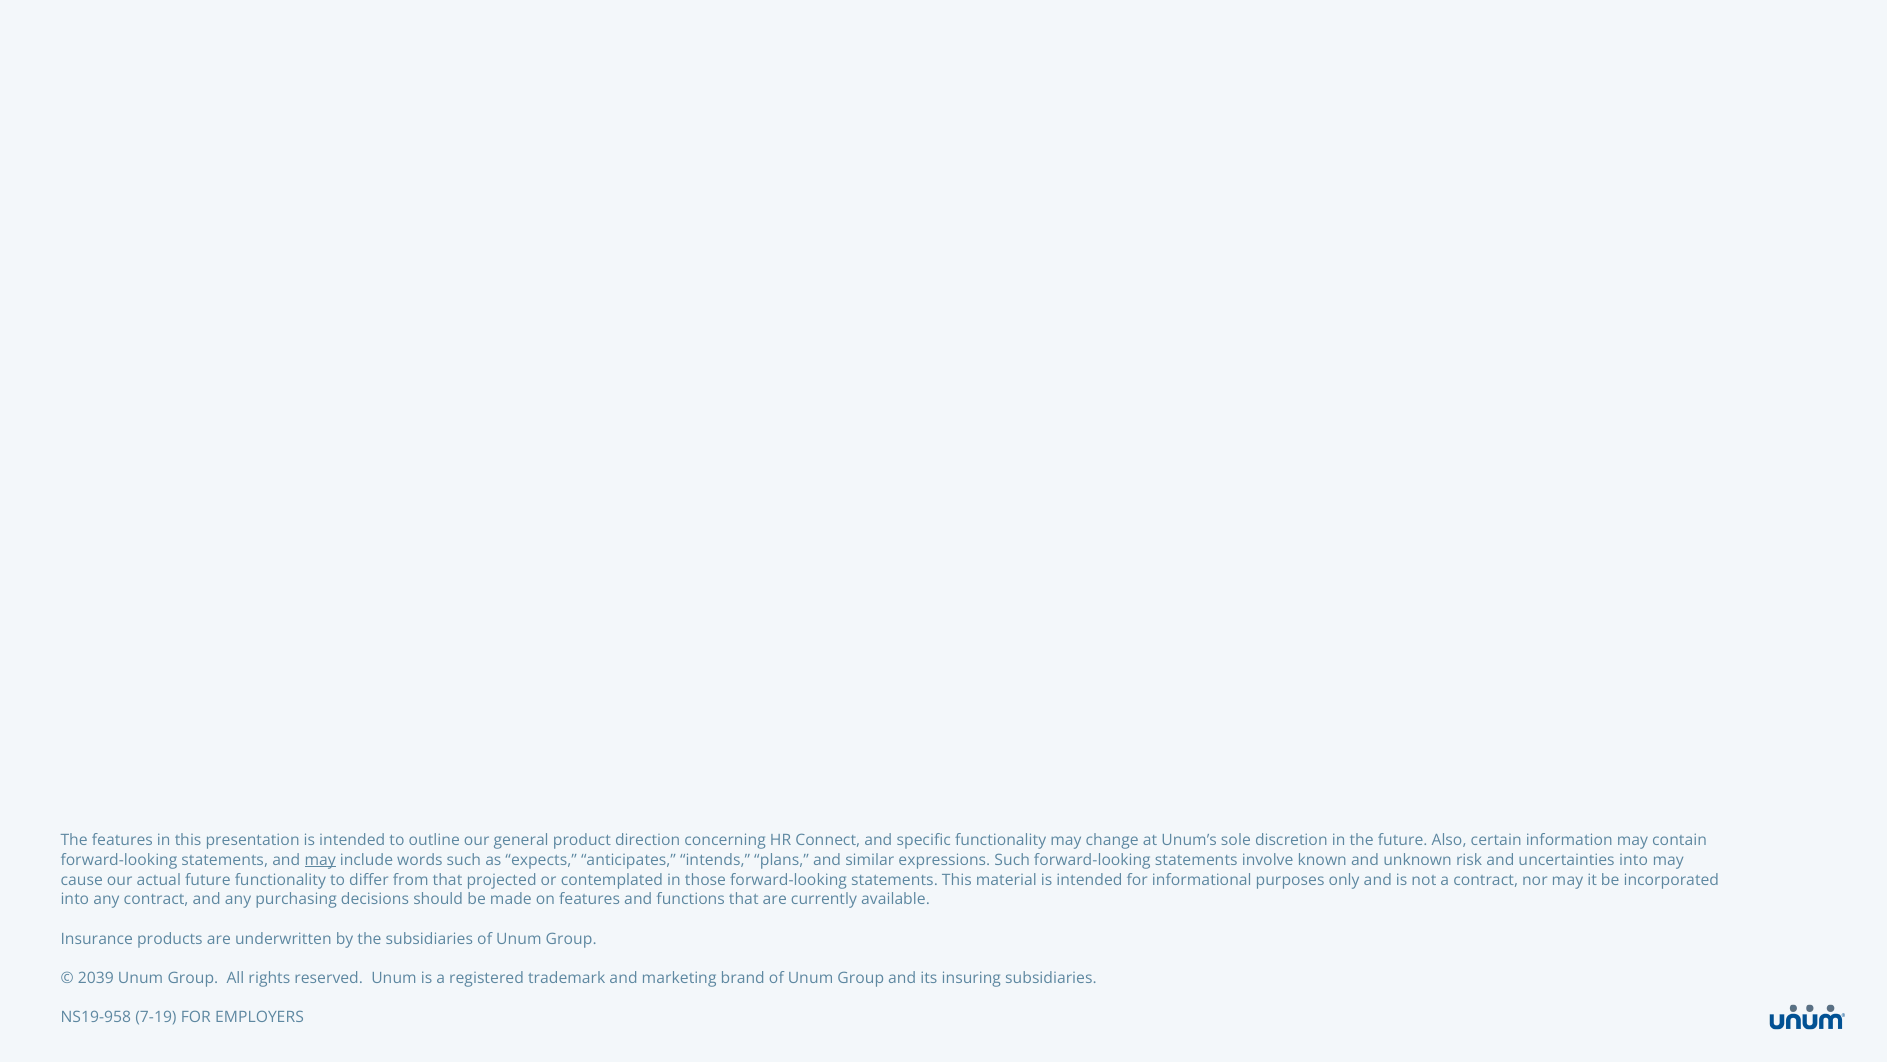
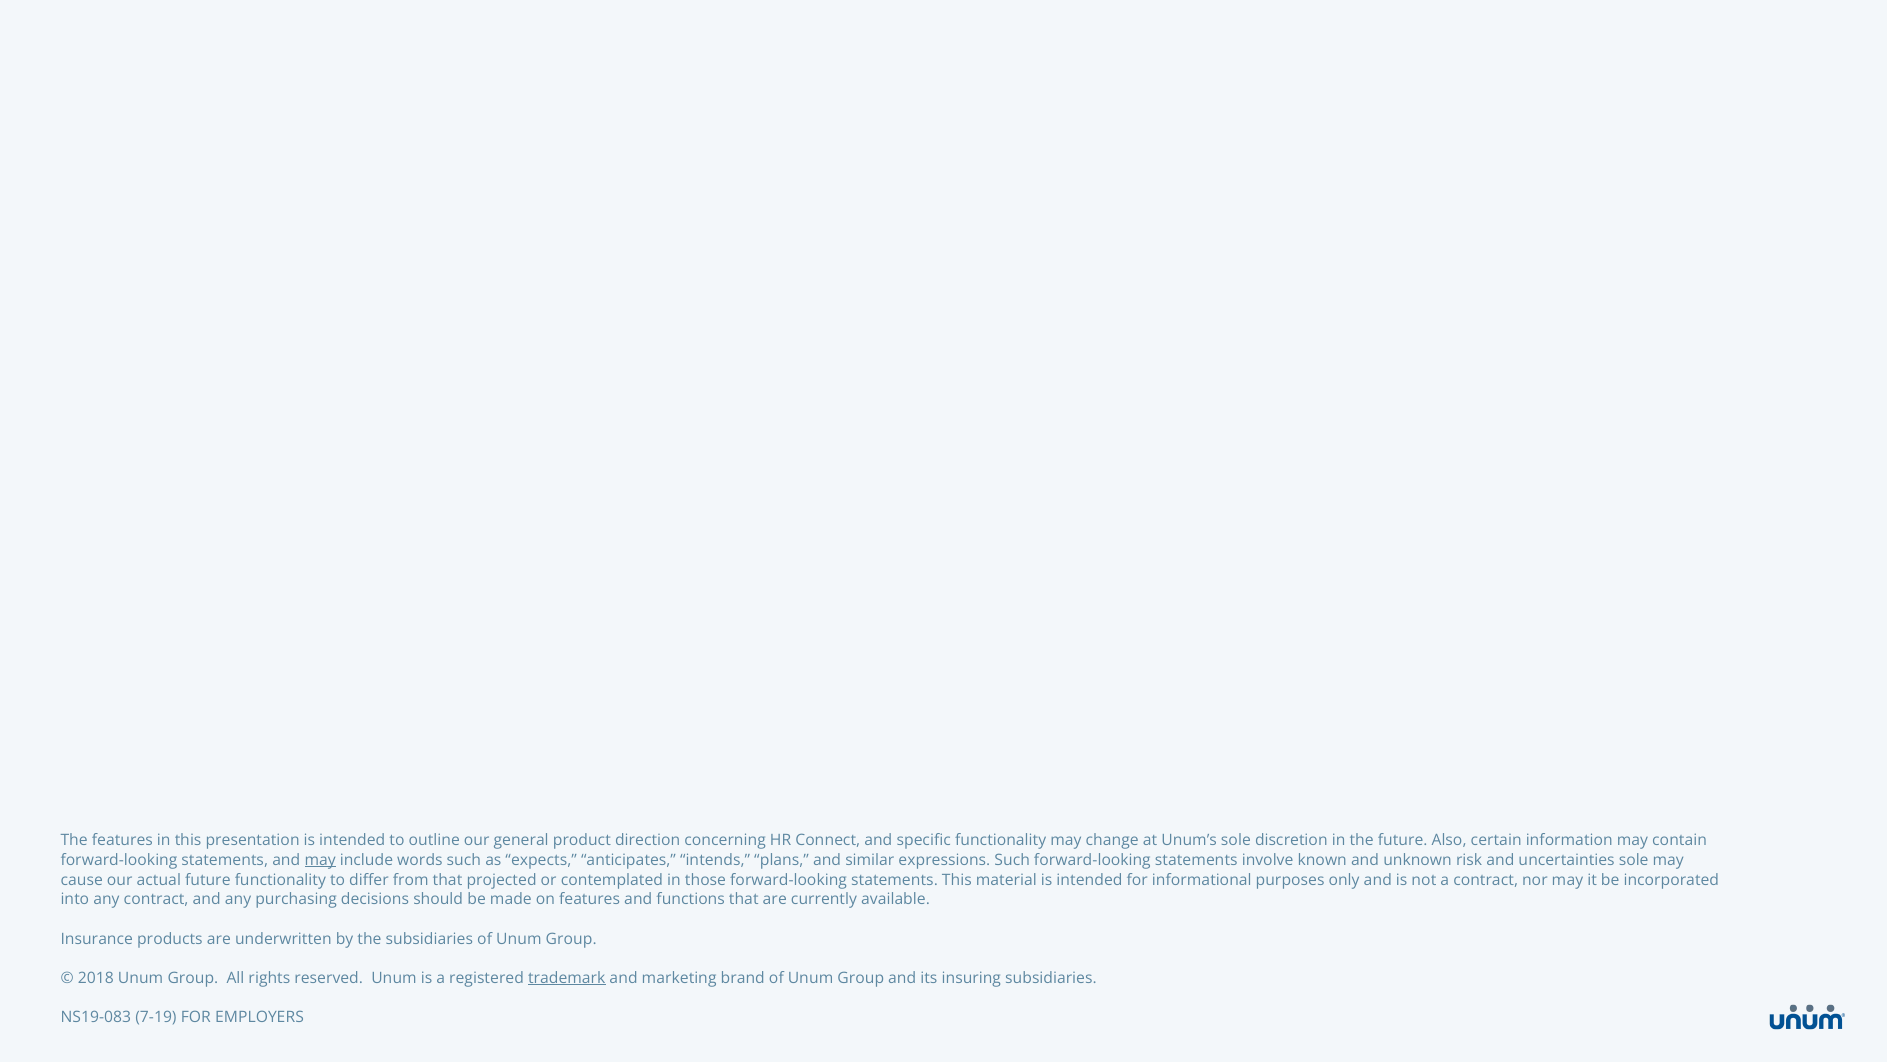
uncertainties into: into -> sole (1634, 860)
2039: 2039 -> 2018 (96, 978)
trademark underline: none -> present (567, 978)
NS19-958: NS19-958 -> NS19-083 (96, 1017)
